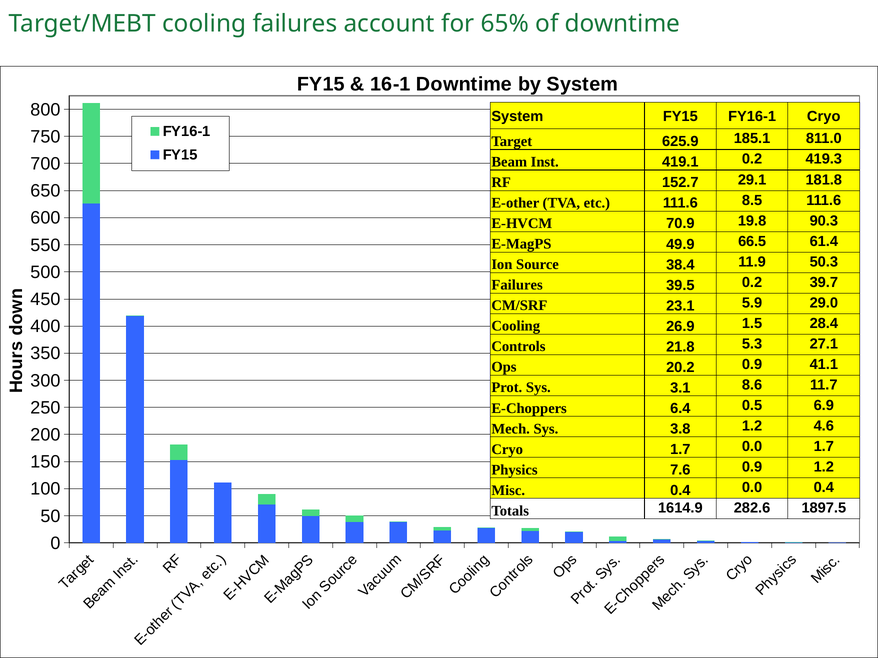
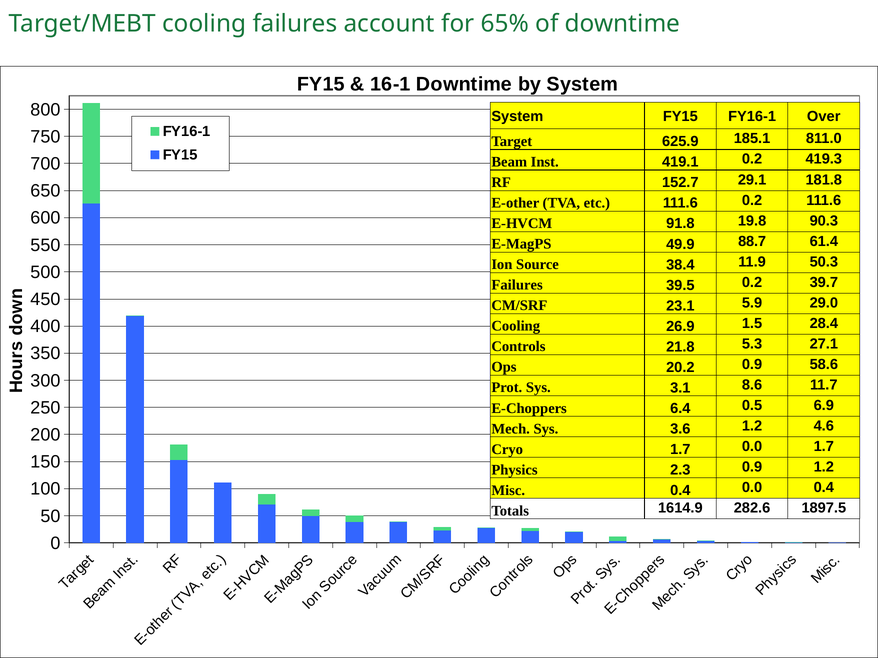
FY16-1 Cryo: Cryo -> Over (824, 117)
111.6 8.5: 8.5 -> 0.2 (752, 200)
70.9: 70.9 -> 91.8 (680, 224)
66.5: 66.5 -> 88.7 (752, 241)
41.1: 41.1 -> 58.6 (824, 365)
3.8: 3.8 -> 3.6 (680, 429)
7.6: 7.6 -> 2.3 (680, 470)
